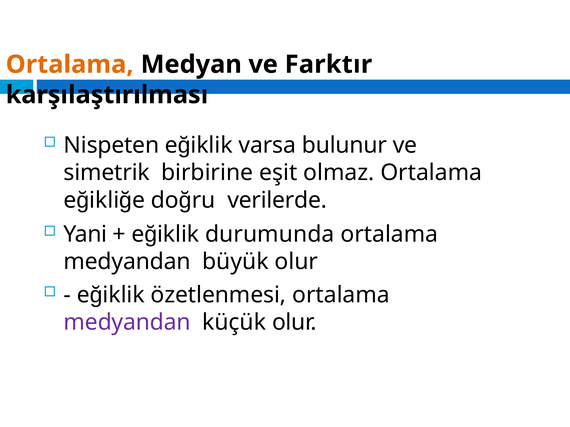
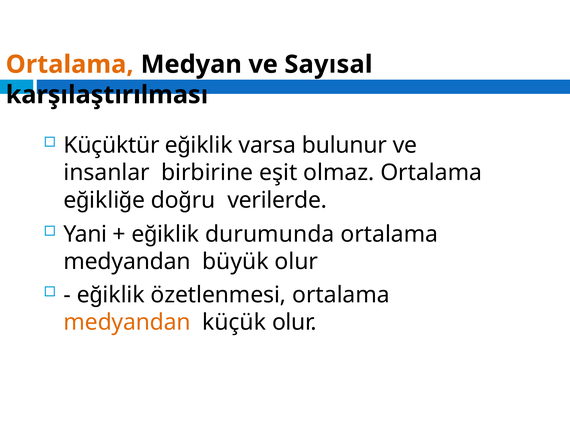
Farktır: Farktır -> Sayısal (328, 65)
Nispeten: Nispeten -> Küçüktür (111, 145)
simetrik: simetrik -> insanlar (107, 173)
medyandan colour: purple -> orange (127, 323)
